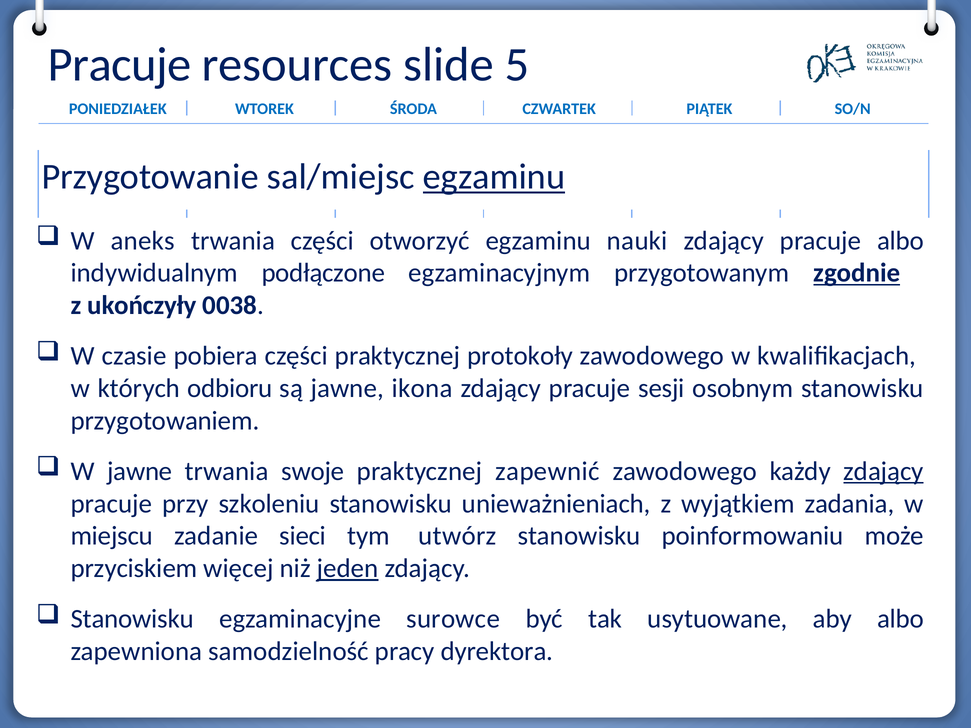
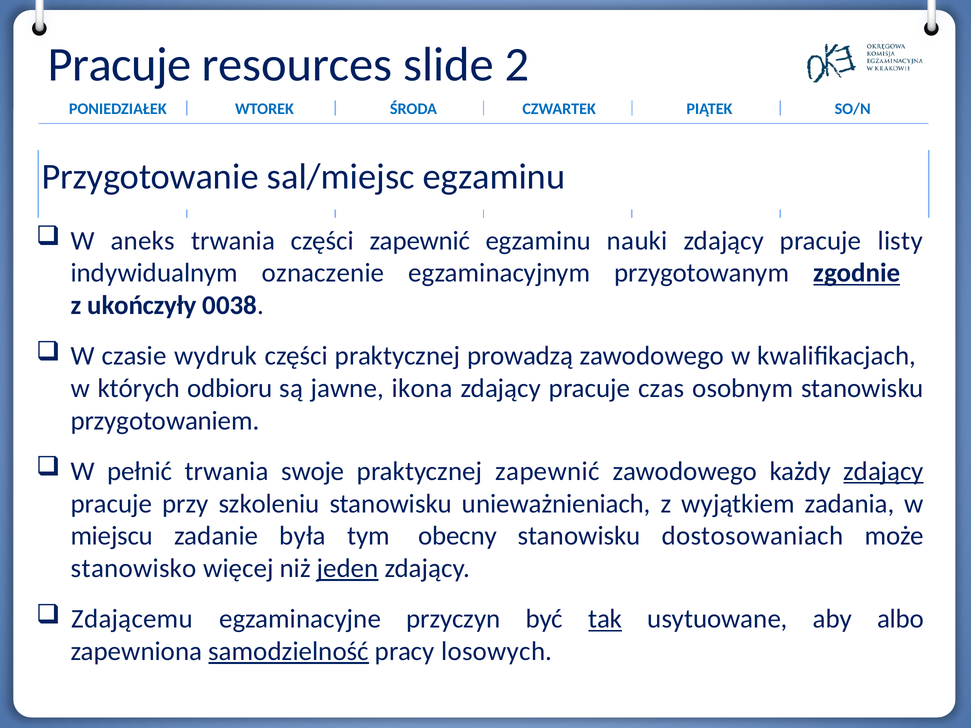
5: 5 -> 2 (517, 65)
egzaminu underline: present -> none (494, 177)
części otworzyć: otworzyć -> zapewnić (420, 241)
pracuje albo: albo -> listy (900, 241)
podłączone: podłączone -> oznaczenie (323, 273)
pobiera: pobiera -> wydruk (216, 356)
protokoły: protokoły -> prowadzą (520, 356)
sesji: sesji -> czas (661, 389)
W jawne: jawne -> pełnić (140, 471)
sieci: sieci -> była (303, 536)
utwórz: utwórz -> obecny (458, 536)
poinformowaniu: poinformowaniu -> dostosowaniach (752, 536)
przyciskiem: przyciskiem -> stanowisko (134, 569)
Stanowisku: Stanowisku -> Zdającemu (132, 619)
surowce: surowce -> przyczyn (453, 619)
tak underline: none -> present (605, 619)
samodzielność underline: none -> present (289, 652)
dyrektora: dyrektora -> losowych (497, 652)
